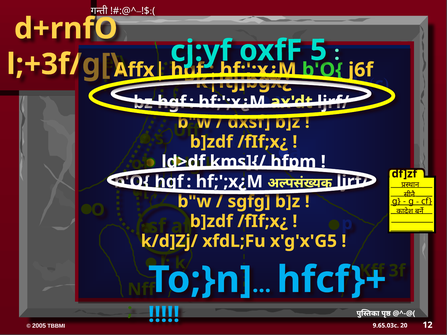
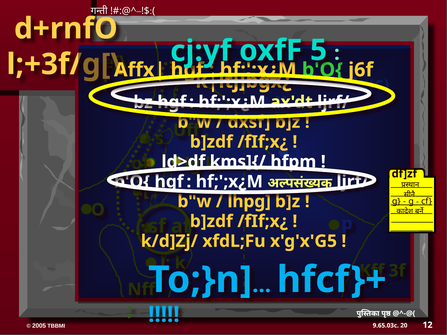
sgfg: sgfg -> lhpg (249, 202)
